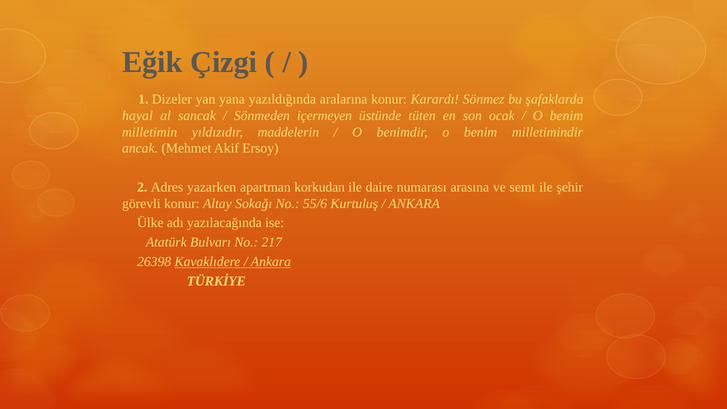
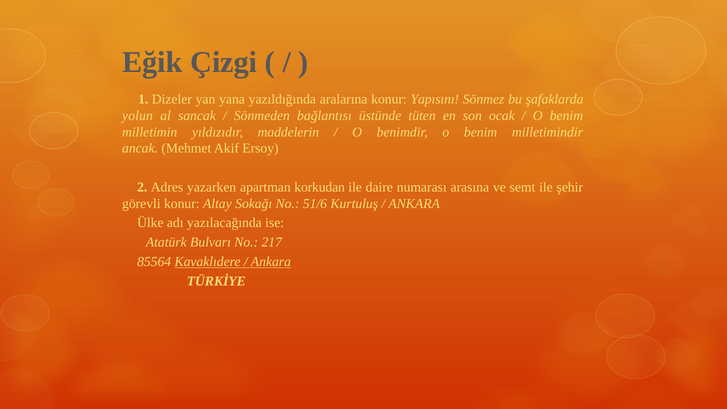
Karardı: Karardı -> Yapısını (435, 99)
hayal: hayal -> yolun (138, 116)
içermeyen: içermeyen -> bağlantısı (324, 116)
55/6: 55/6 -> 51/6 (315, 203)
26398: 26398 -> 85564 (154, 262)
